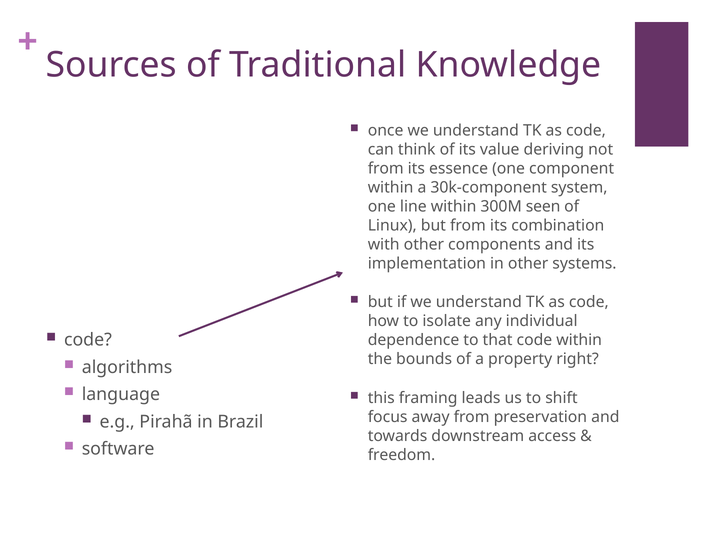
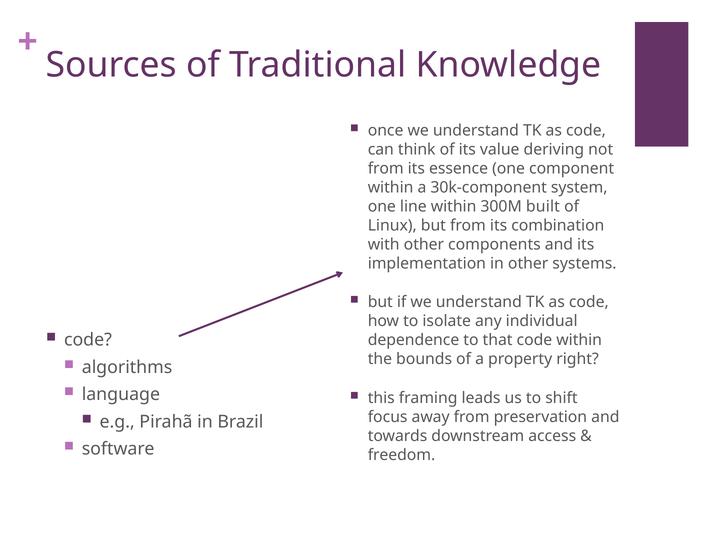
seen: seen -> built (543, 206)
